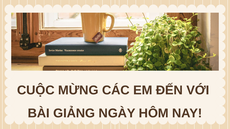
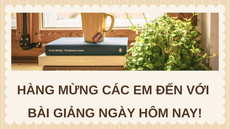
CUỘC: CUỘC -> HÀNG (36, 91)
